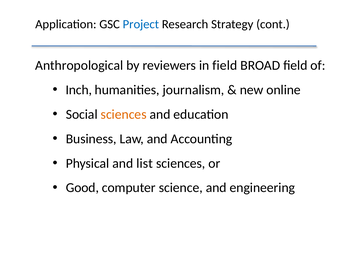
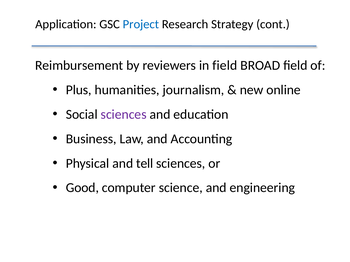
Anthropological: Anthropological -> Reimbursement (79, 66)
Inch: Inch -> Plus (79, 90)
sciences colour: orange -> purple (124, 115)
list: list -> tell (145, 164)
